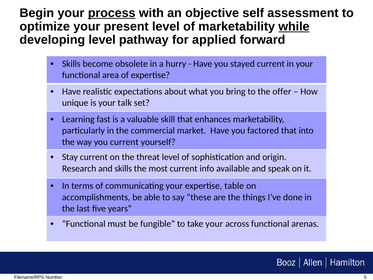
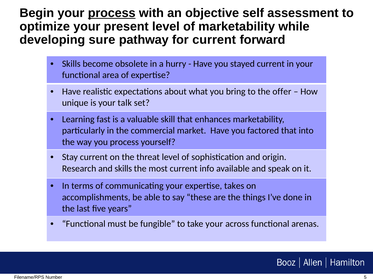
while underline: present -> none (294, 26)
developing level: level -> sure (102, 40)
for applied: applied -> current (214, 40)
you current: current -> process (124, 142)
table: table -> takes (234, 186)
